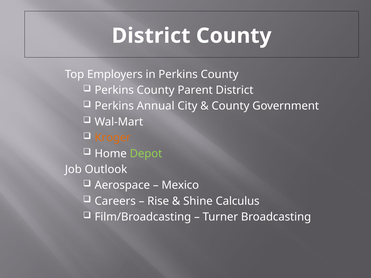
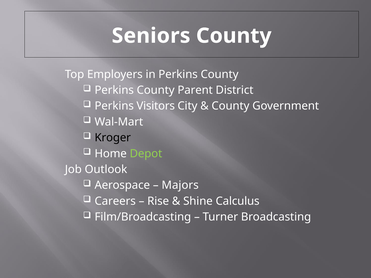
District: District -> Seniors (151, 36)
Annual: Annual -> Visitors (156, 106)
Kroger colour: orange -> black (113, 138)
Mexico: Mexico -> Majors (180, 185)
